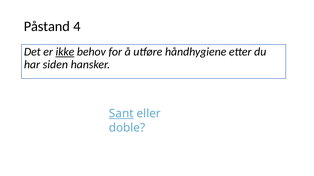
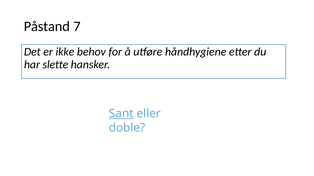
4: 4 -> 7 (77, 26)
ikke underline: present -> none (65, 52)
siden: siden -> slette (55, 65)
